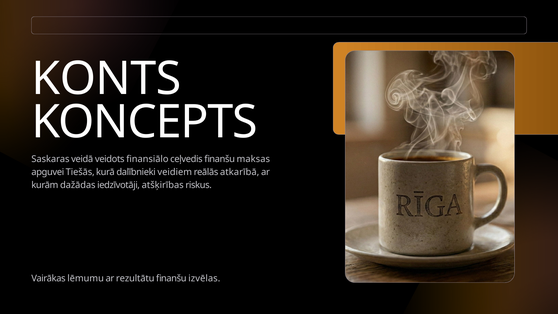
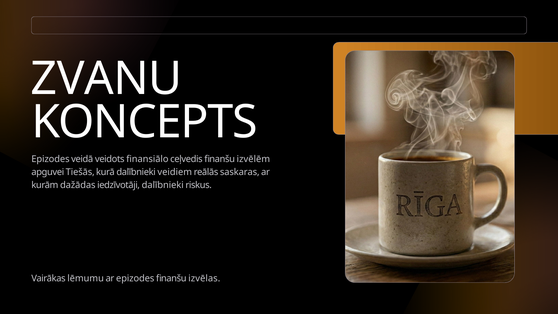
KONTS: KONTS -> ZVANU (106, 79)
Saskaras: Saskaras -> Epizodes (50, 159)
maksas: maksas -> izvēlēm (253, 159)
atkarībā: atkarībā -> saskaras (240, 172)
iedzīvotāji atšķirības: atšķirības -> dalībnieki (163, 185)
ar rezultātu: rezultātu -> epizodes (135, 278)
